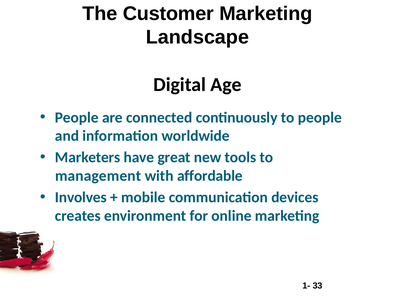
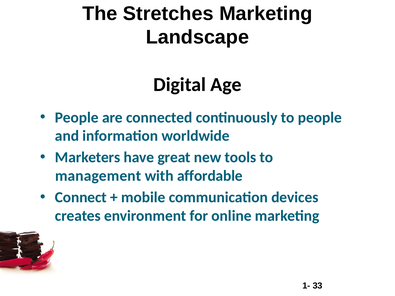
Customer: Customer -> Stretches (168, 14)
Involves: Involves -> Connect (81, 198)
